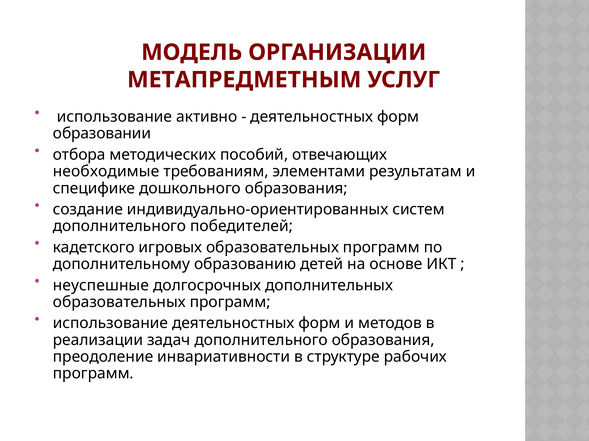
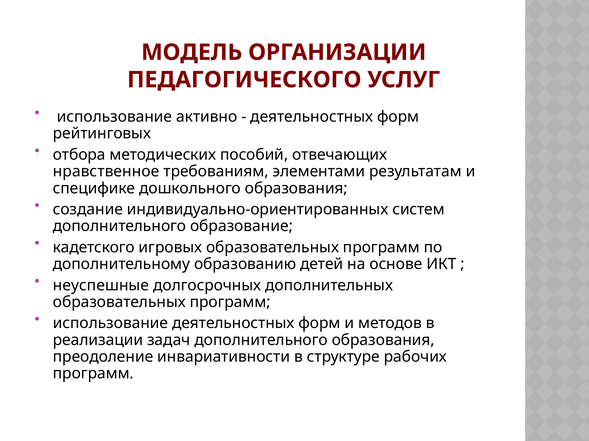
МЕТАПРЕДМЕТНЫМ: МЕТАПРЕДМЕТНЫМ -> ПЕДАГОГИЧЕСКОГО (244, 80)
образовании: образовании -> рейтинговых (102, 134)
необходимые: необходимые -> нравственное (106, 172)
победителей: победителей -> образование (242, 227)
